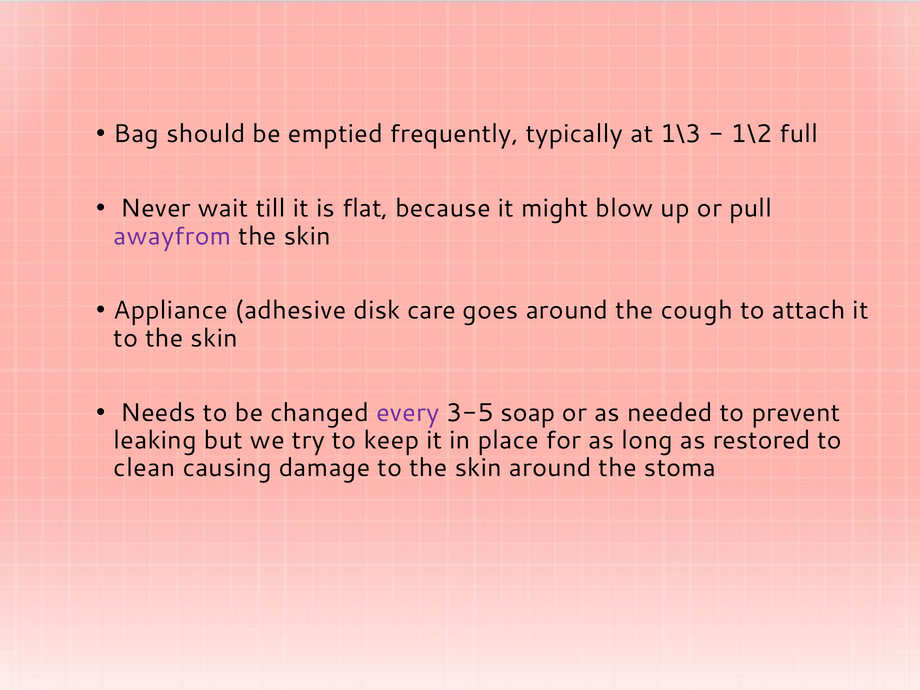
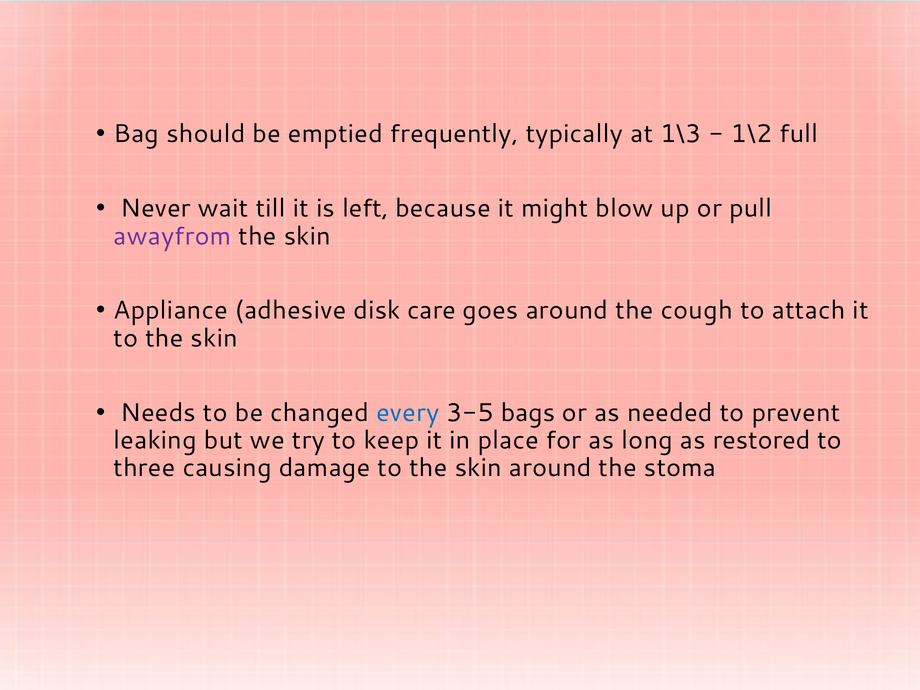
flat: flat -> left (365, 208)
every colour: purple -> blue (408, 413)
soap: soap -> bags (528, 413)
clean: clean -> three (144, 468)
